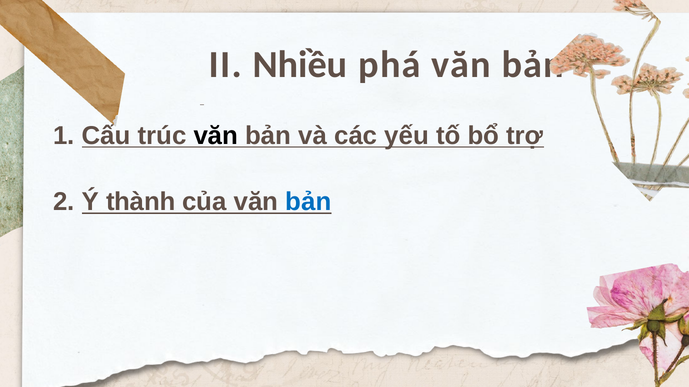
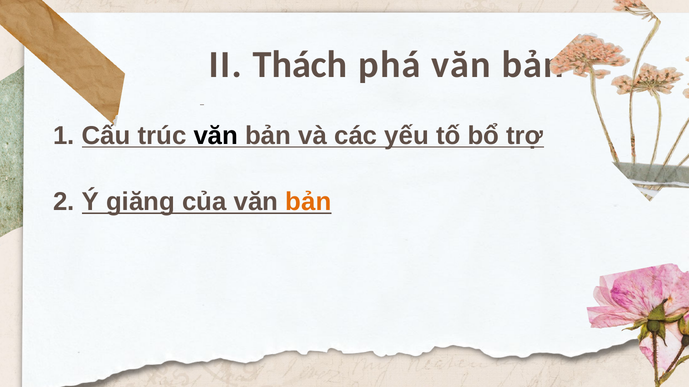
Nhiều: Nhiều -> Thách (300, 65)
thành: thành -> giăng (141, 202)
bản colour: blue -> orange (308, 202)
